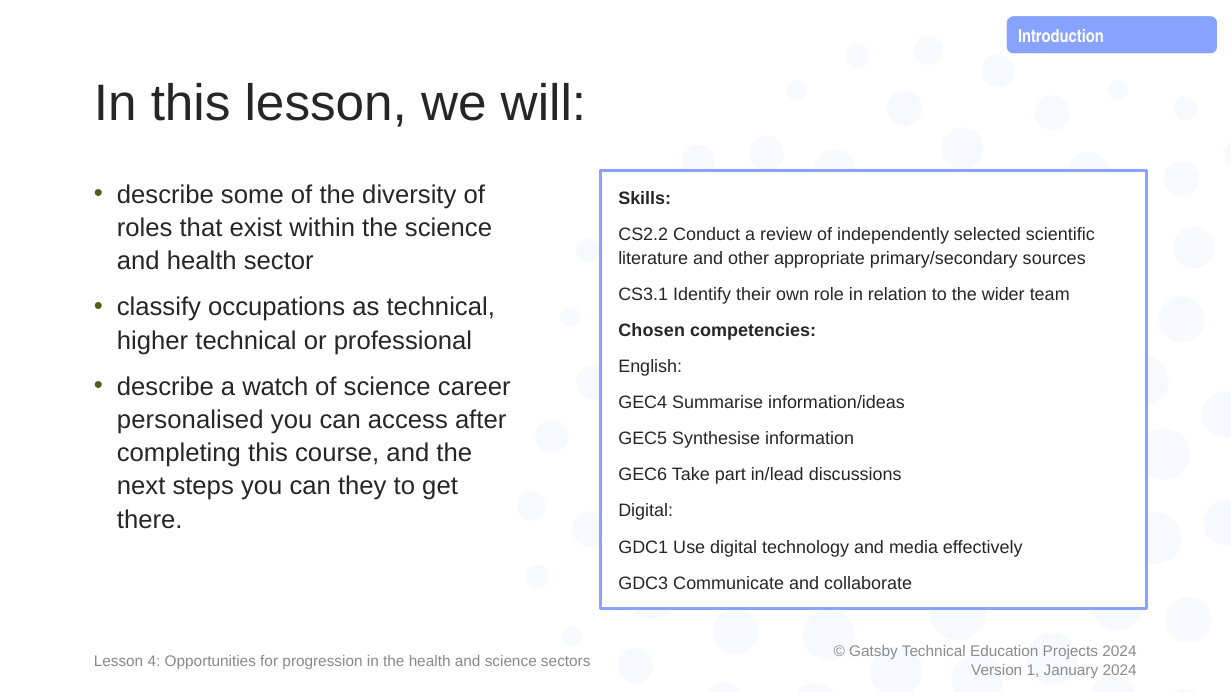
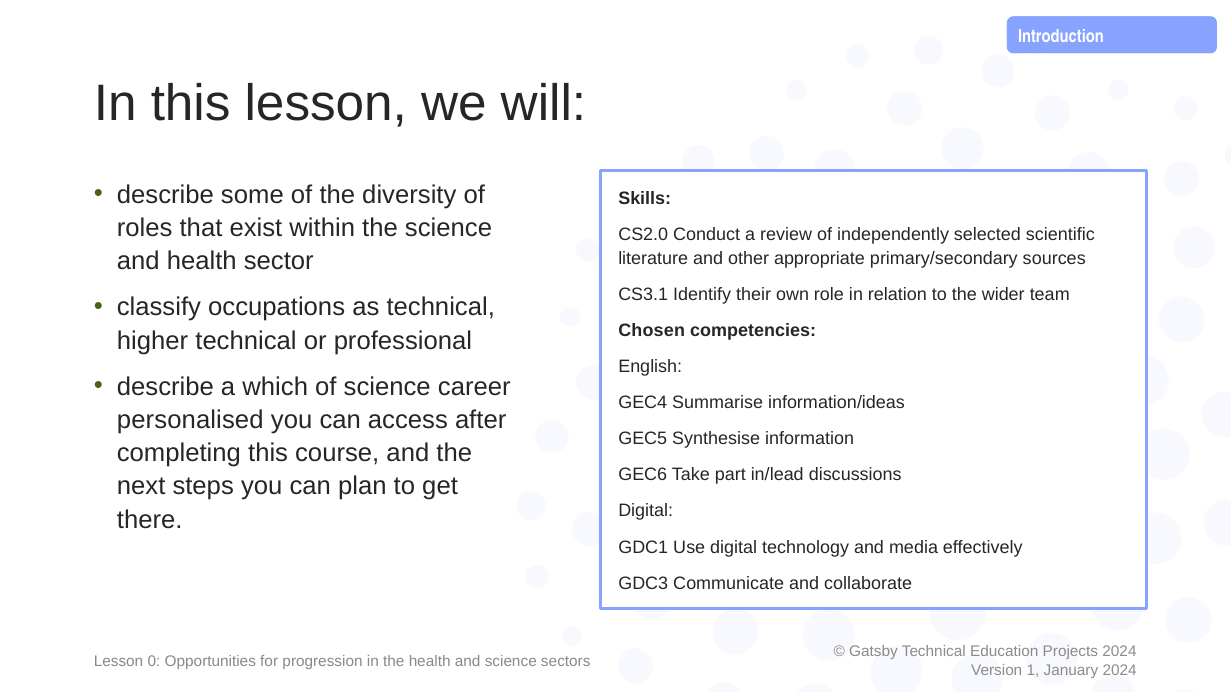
CS2.2: CS2.2 -> CS2.0 (643, 235)
watch: watch -> which (275, 387)
they: they -> plan (362, 487)
4: 4 -> 0 (154, 662)
